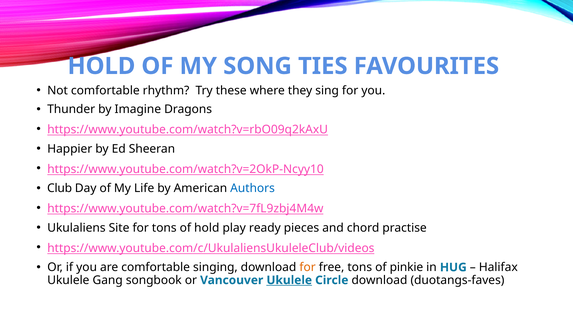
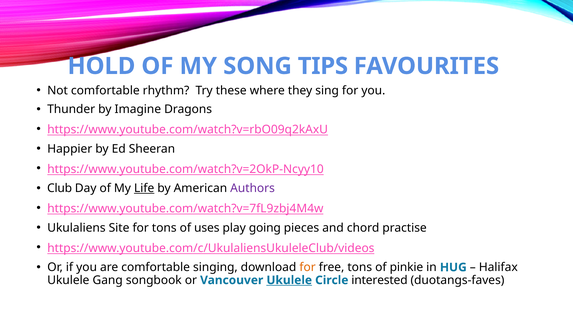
TIES: TIES -> TIPS (323, 66)
Life underline: none -> present (144, 189)
Authors colour: blue -> purple (253, 189)
of hold: hold -> uses (207, 228)
ready: ready -> going (265, 228)
Circle download: download -> interested (380, 280)
